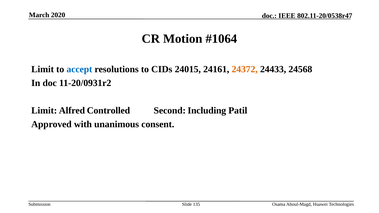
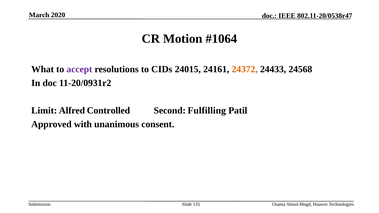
Limit: Limit -> What (43, 69)
accept colour: blue -> purple (79, 69)
Including: Including -> Fulfilling (207, 111)
